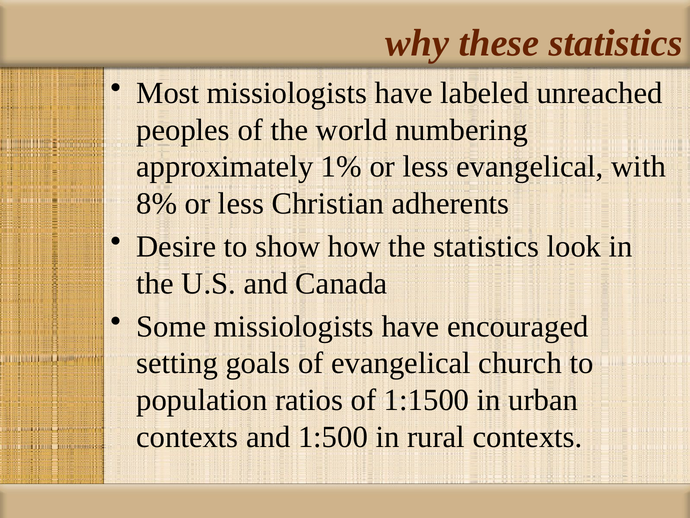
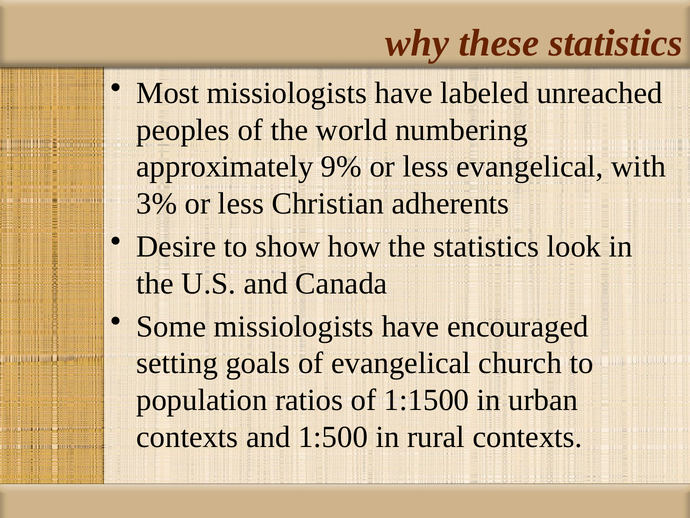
1%: 1% -> 9% (341, 167)
8%: 8% -> 3% (157, 203)
